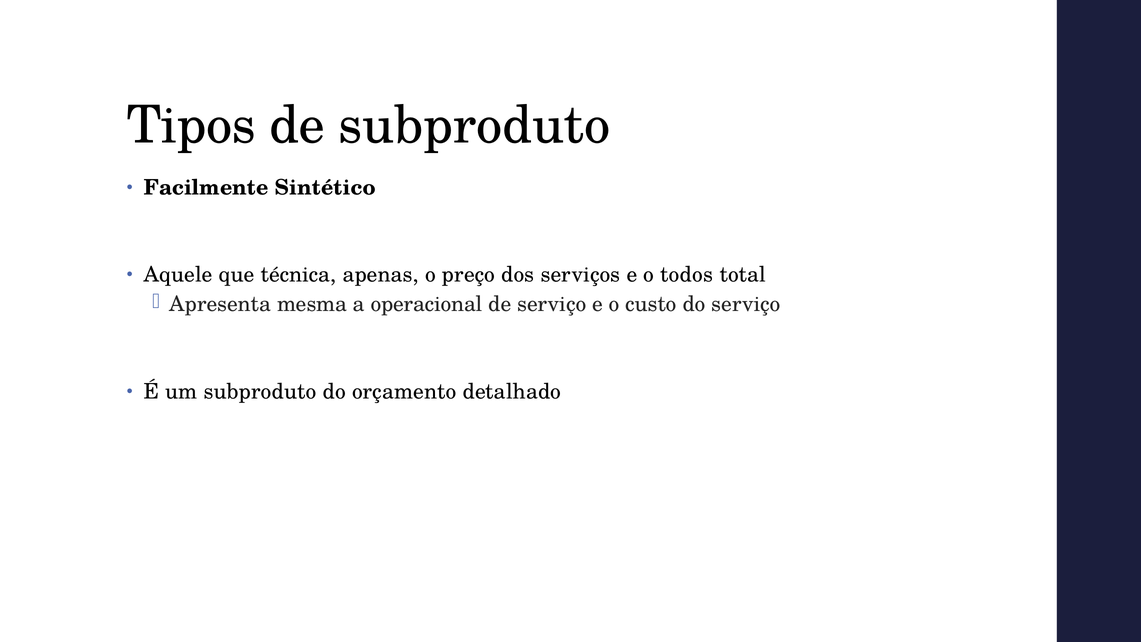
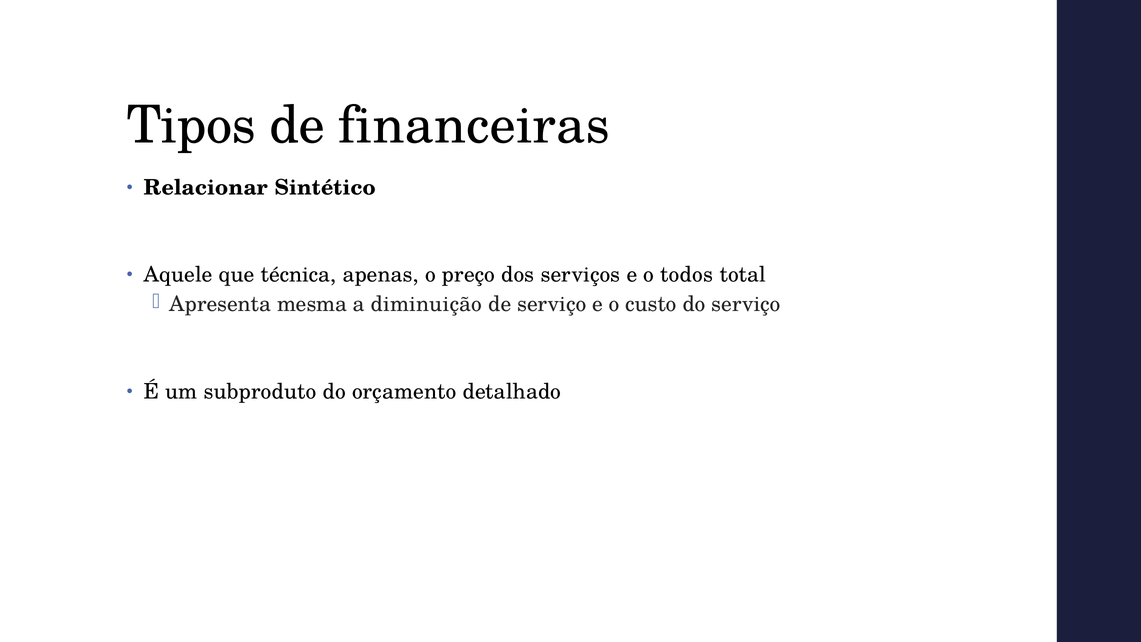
de subproduto: subproduto -> financeiras (474, 125)
Facilmente: Facilmente -> Relacionar (206, 188)
operacional: operacional -> diminuição (426, 304)
